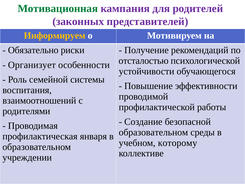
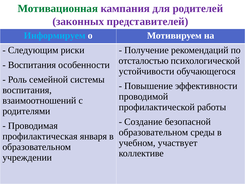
Информируем colour: yellow -> light blue (55, 35)
Обязательно: Обязательно -> Следующим (33, 50)
Организует: Организует -> Воспитания (32, 65)
которому: которому -> участвует (178, 143)
